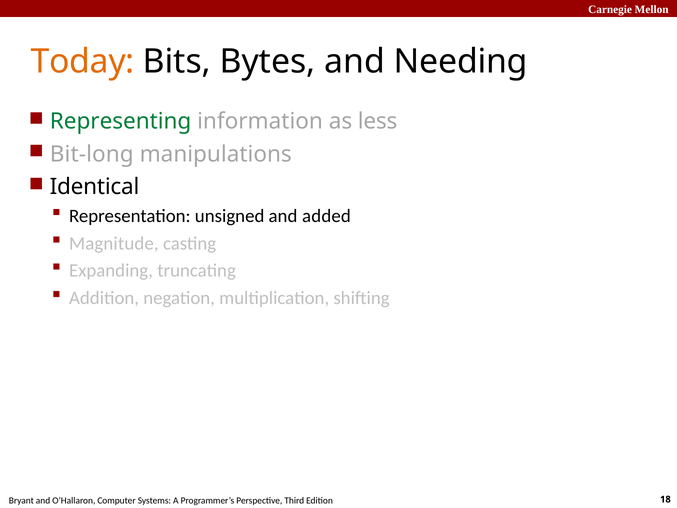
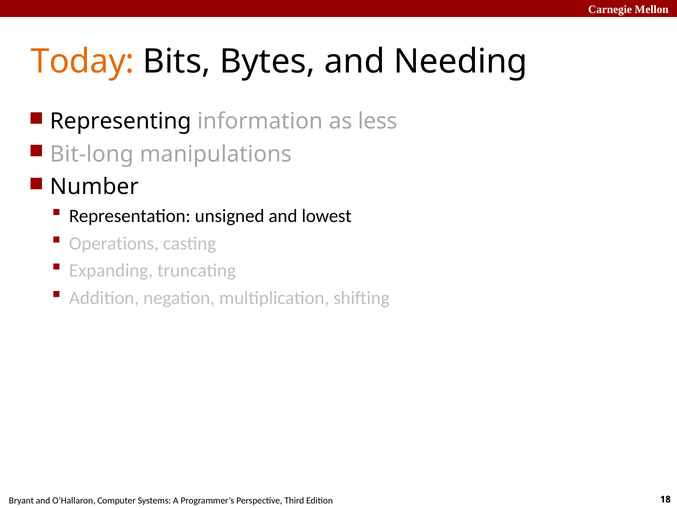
Representing colour: green -> black (121, 121)
Identical: Identical -> Number (94, 187)
added: added -> lowest (327, 216)
Magnitude: Magnitude -> Operations (114, 243)
